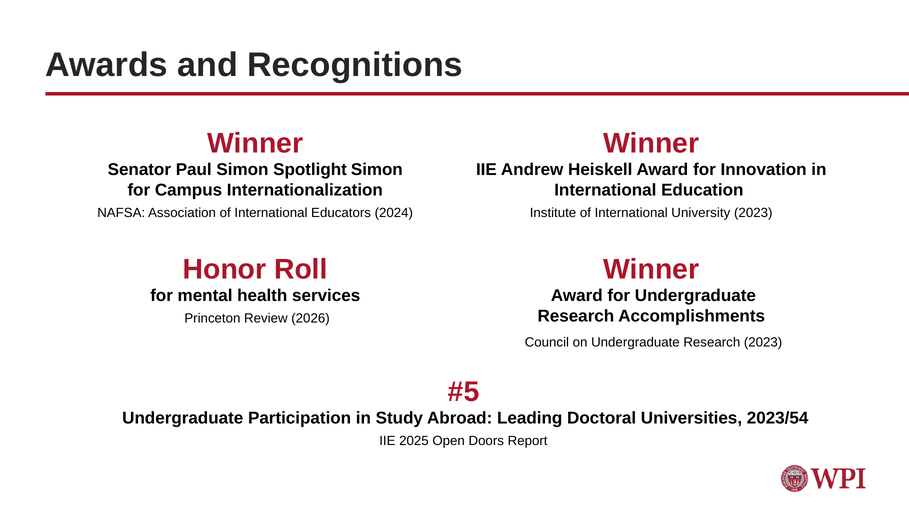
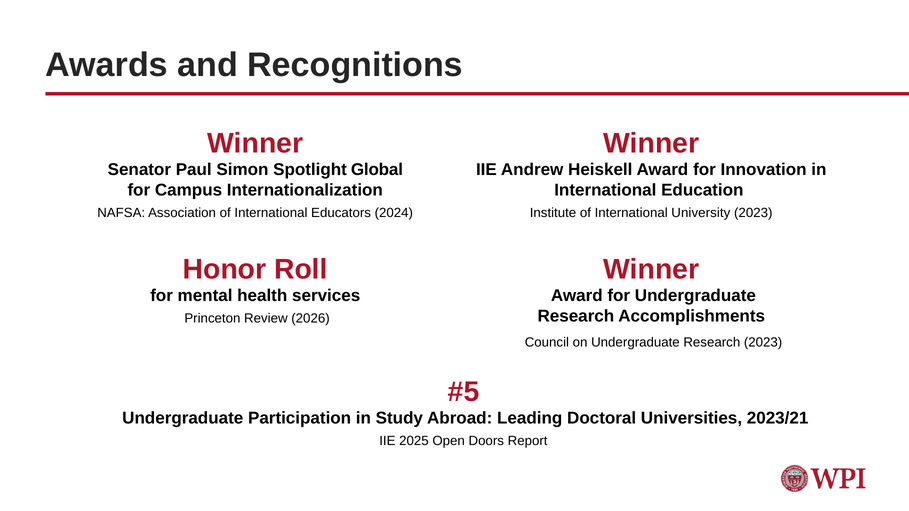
Spotlight Simon: Simon -> Global (377, 170)
2023/54: 2023/54 -> 2023/21 (778, 418)
